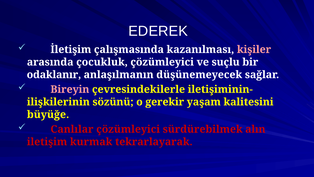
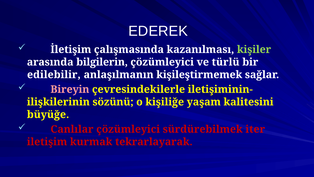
kişiler colour: pink -> light green (254, 49)
çocukluk: çocukluk -> bilgilerin (102, 62)
suçlu: suçlu -> türlü (226, 62)
odaklanır: odaklanır -> edilebilir (54, 75)
düşünemeyecek: düşünemeyecek -> kişileştirmemek (199, 75)
gerekir: gerekir -> kişiliğe (165, 102)
alın: alın -> iter (255, 129)
